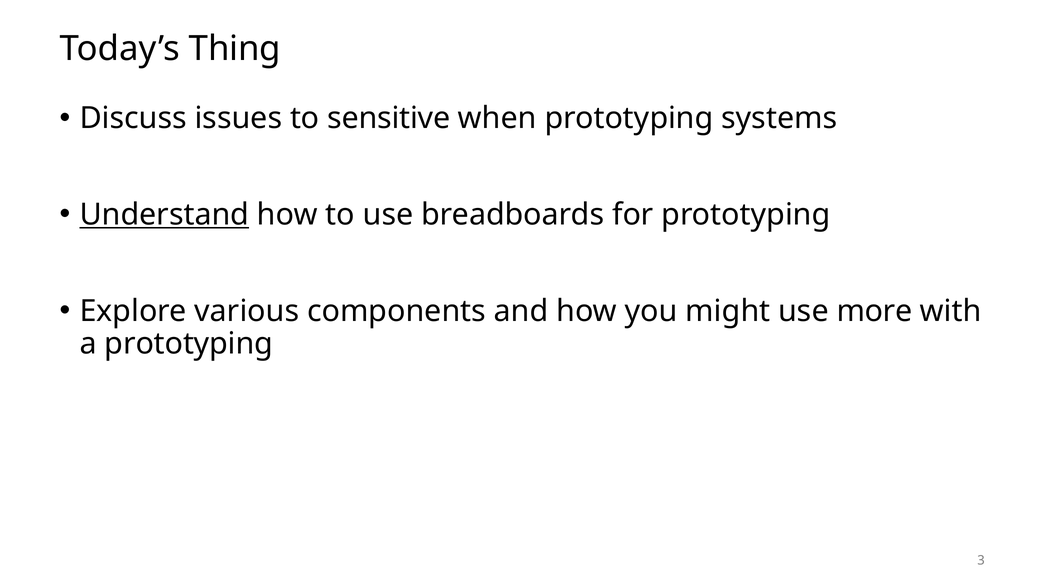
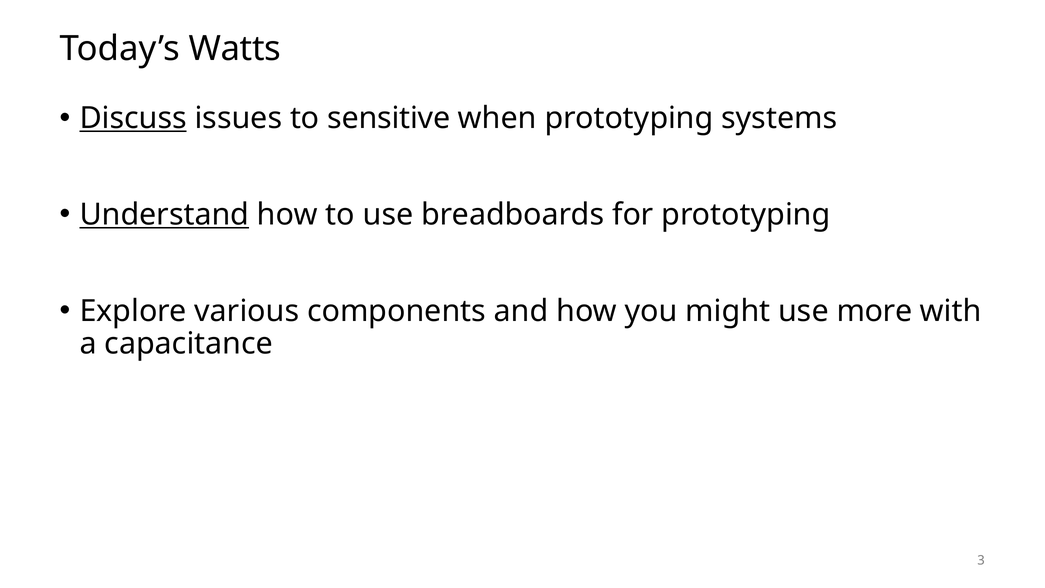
Thing: Thing -> Watts (235, 49)
Discuss underline: none -> present (133, 118)
a prototyping: prototyping -> capacitance (189, 344)
